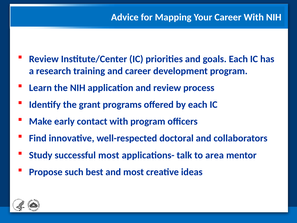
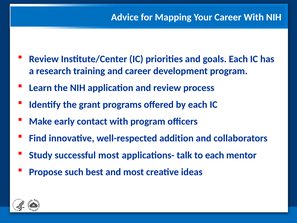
doctoral: doctoral -> addition (176, 138)
to area: area -> each (215, 155)
